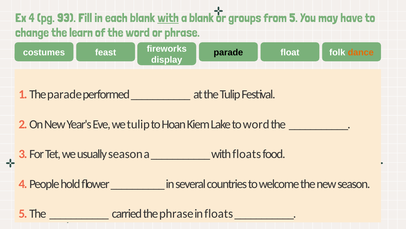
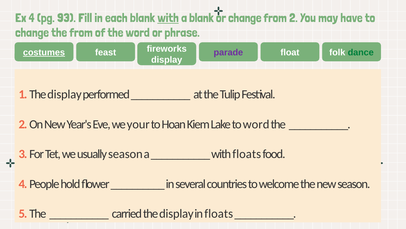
or groups: groups -> change (245, 18)
from 5: 5 -> 2 (293, 18)
the learn: learn -> from (81, 33)
costumes underline: none -> present (44, 52)
parade colour: black -> purple (228, 52)
dance colour: orange -> green (361, 52)
1 The parade: parade -> display (65, 94)
we tulip: tulip -> your (138, 124)
carried the phrase: phrase -> display (176, 213)
